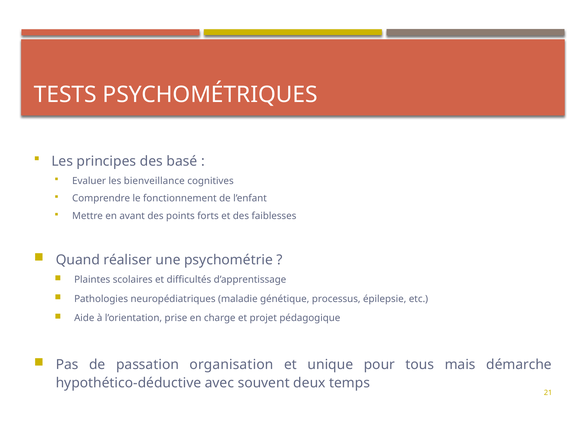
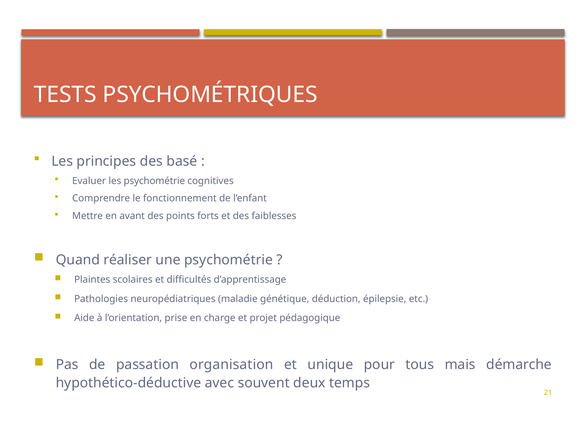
les bienveillance: bienveillance -> psychométrie (154, 181)
processus: processus -> déduction (336, 299)
